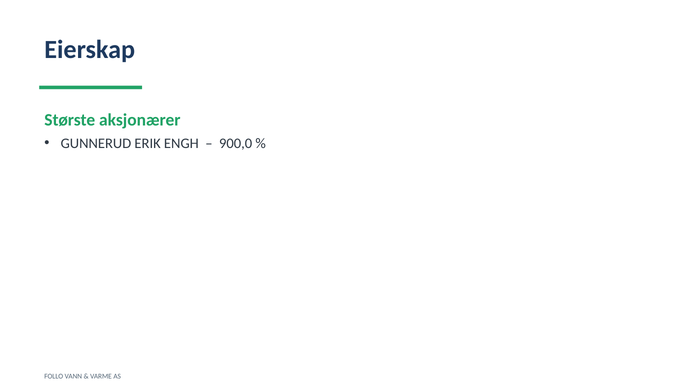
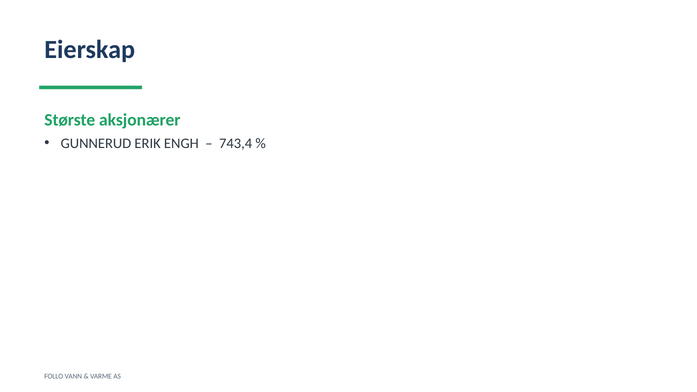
900,0: 900,0 -> 743,4 (236, 143)
